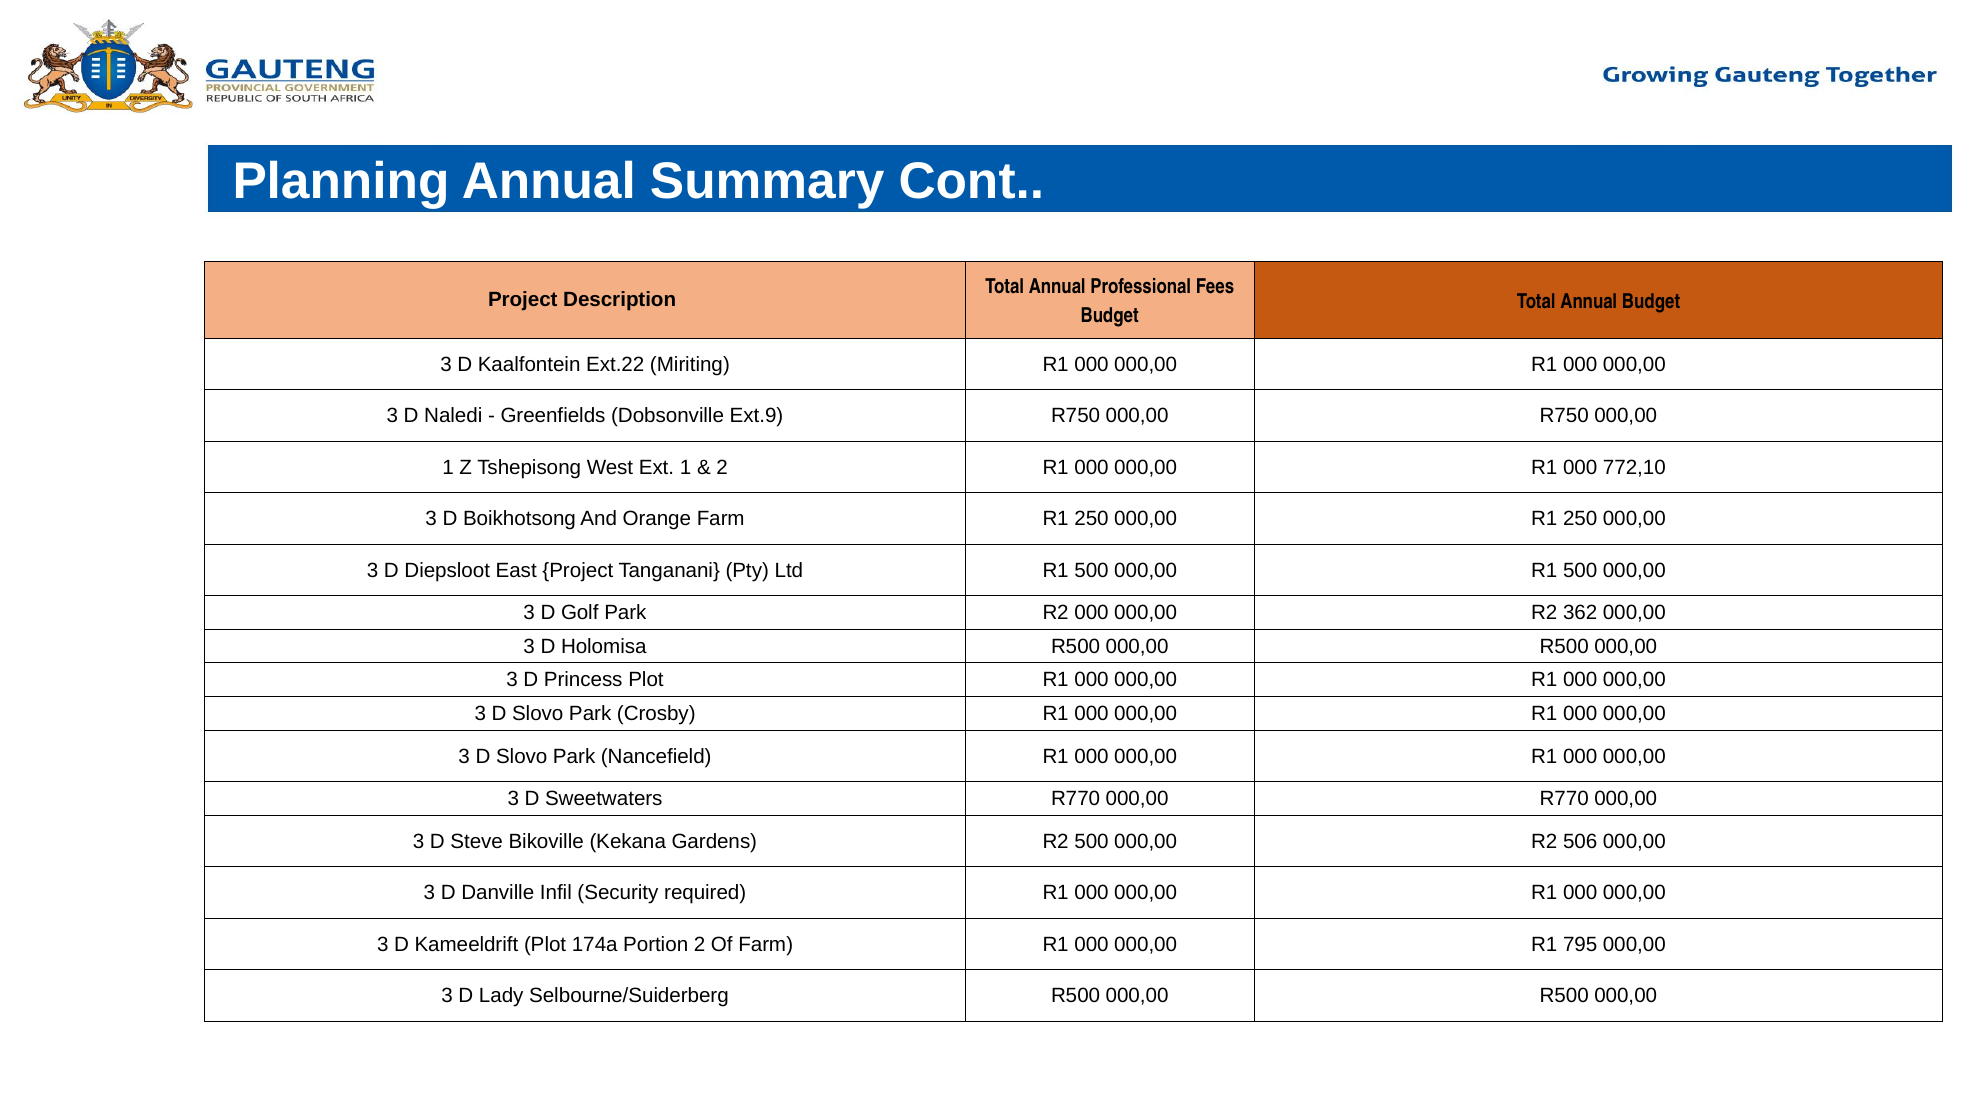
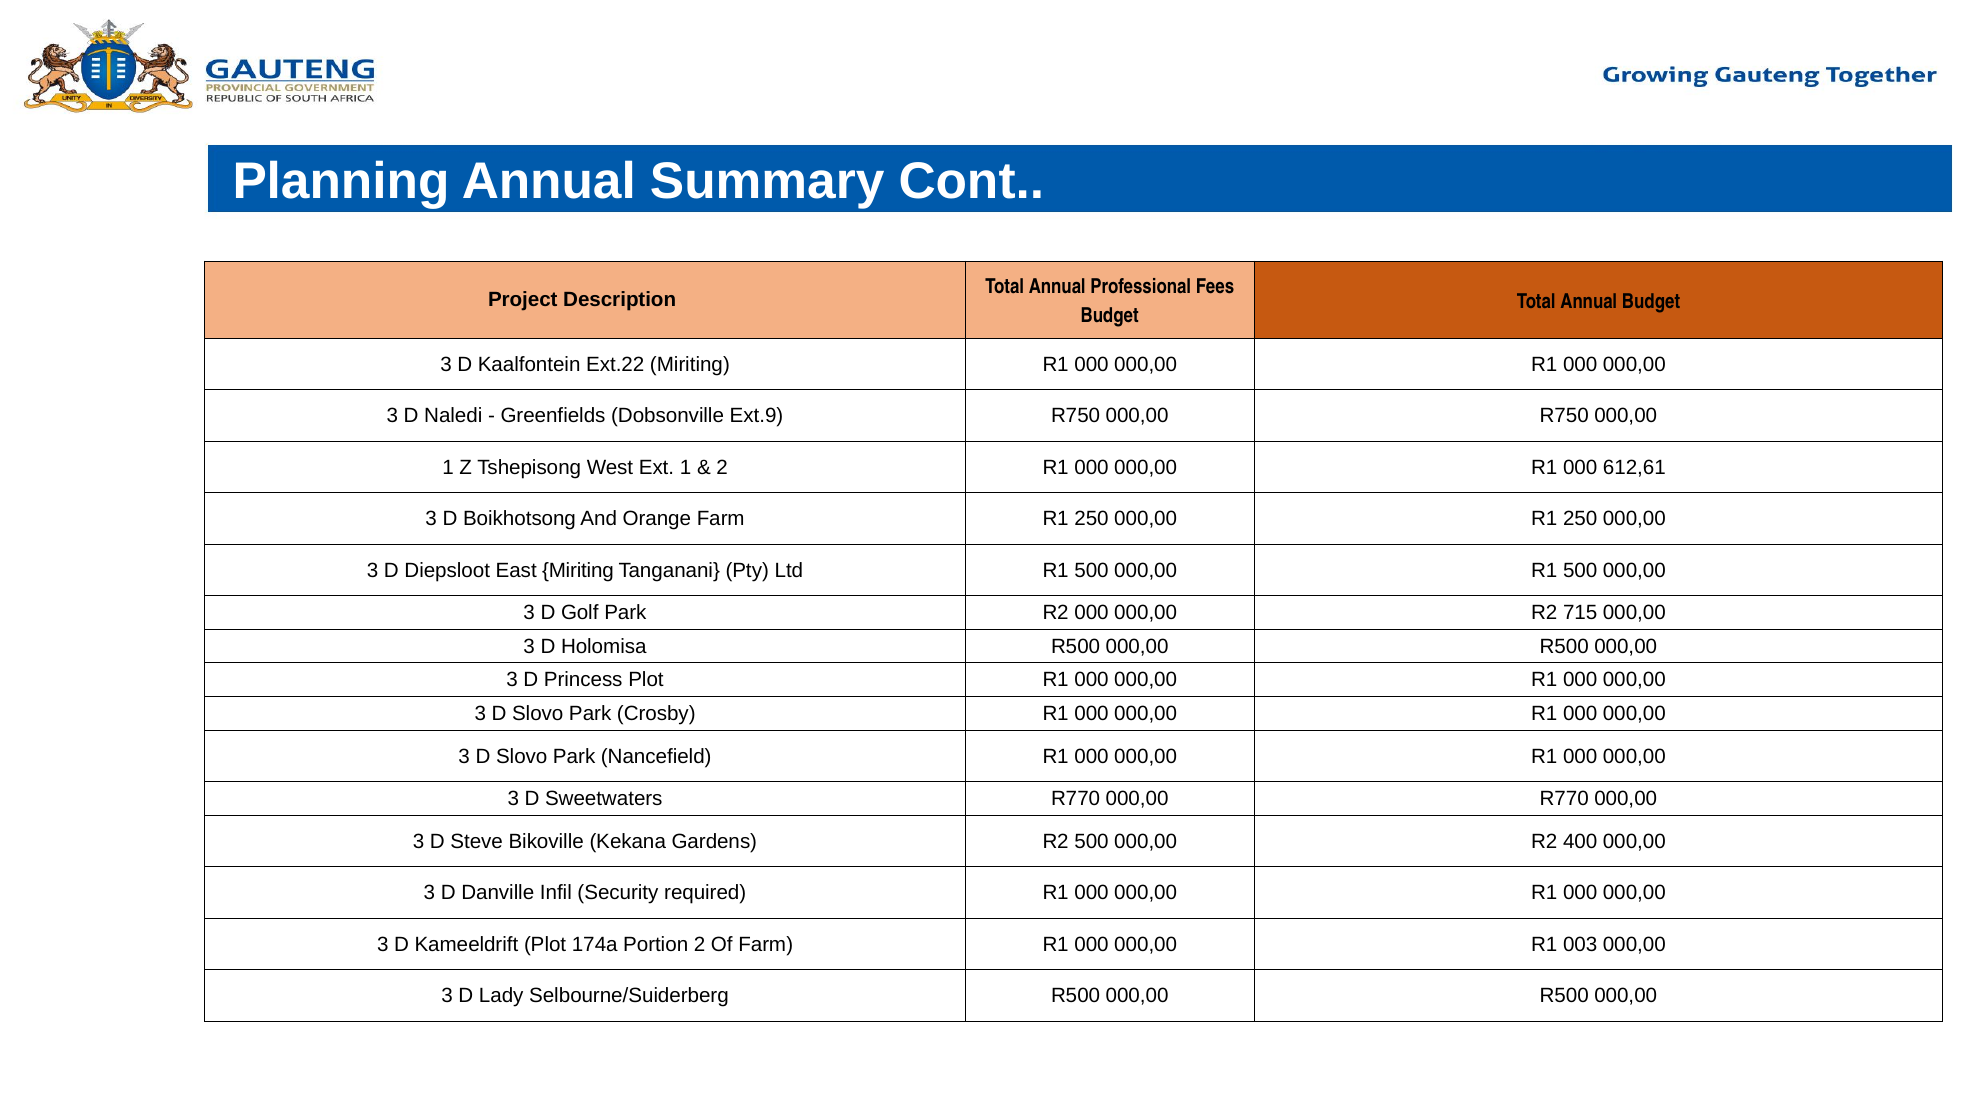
772,10: 772,10 -> 612,61 (1634, 467)
East Project: Project -> Miriting (578, 571)
362: 362 -> 715 (1580, 613)
506: 506 -> 400 (1580, 841)
795: 795 -> 003 (1580, 945)
